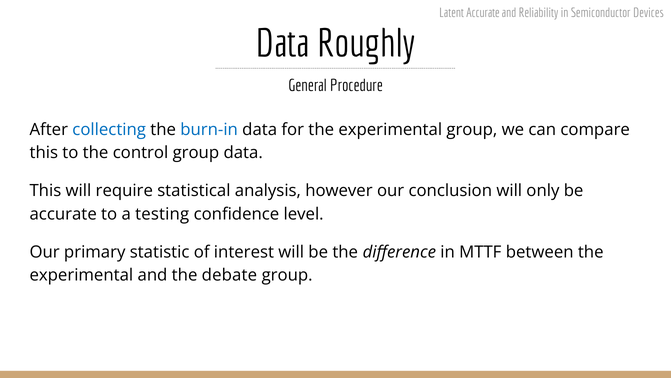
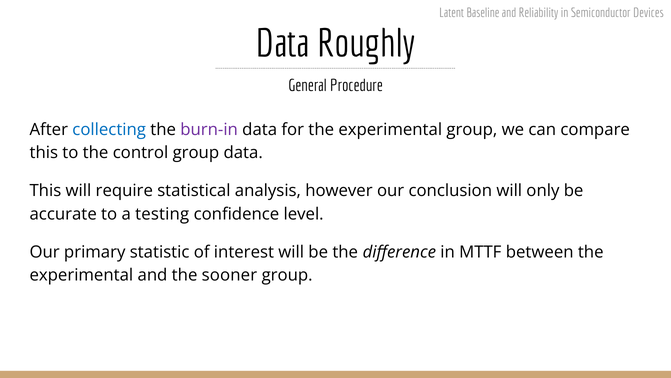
Latent Accurate: Accurate -> Baseline (483, 13)
burn-in colour: blue -> purple (209, 129)
debate: debate -> sooner (229, 275)
